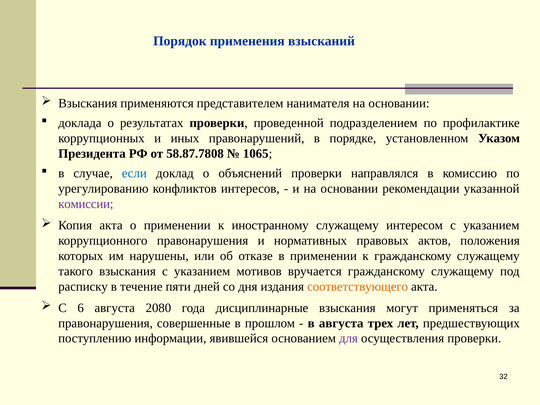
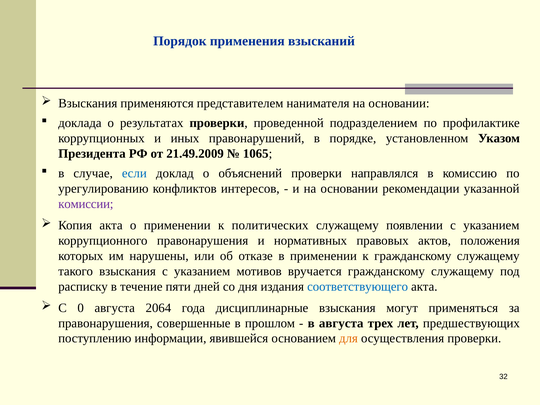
58.87.7808: 58.87.7808 -> 21.49.2009 (195, 154)
иностранному: иностранному -> политических (270, 225)
интересом: интересом -> появлении (415, 225)
соответствующего colour: orange -> blue (358, 287)
6: 6 -> 0 (81, 308)
2080: 2080 -> 2064 (158, 308)
для colour: purple -> orange (348, 338)
